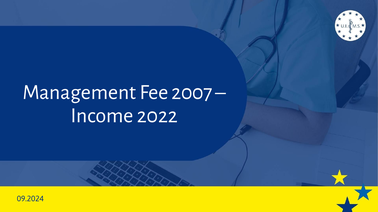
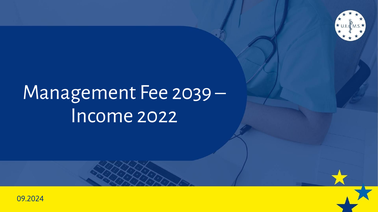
2007: 2007 -> 2039 (192, 92)
